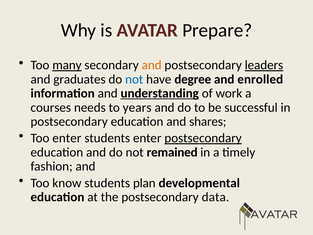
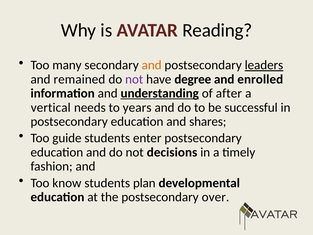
Prepare: Prepare -> Reading (217, 30)
many underline: present -> none (67, 65)
graduates: graduates -> remained (79, 79)
not colour: blue -> purple (134, 79)
work: work -> after (229, 93)
courses: courses -> vertical (51, 107)
Too enter: enter -> guide (67, 138)
postsecondary underline: present -> none (203, 138)
remained: remained -> decisions (172, 152)
data: data -> over (215, 197)
